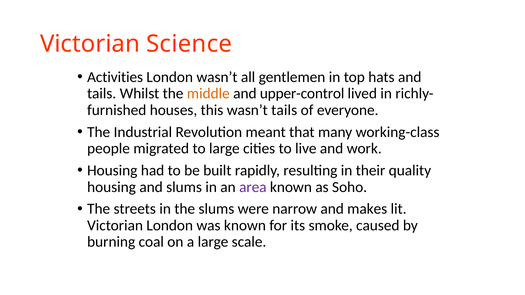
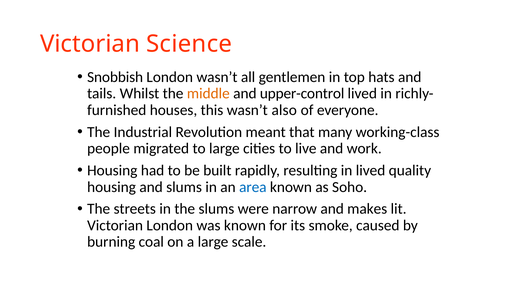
Activities: Activities -> Snobbish (115, 77)
wasn’t tails: tails -> also (284, 110)
in their: their -> lived (371, 171)
area colour: purple -> blue (253, 187)
